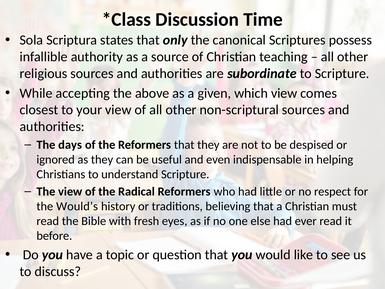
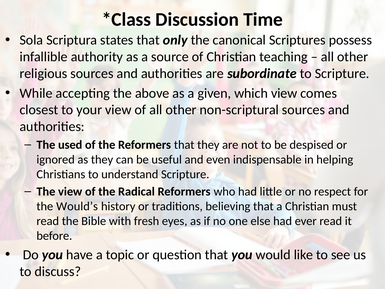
days: days -> used (70, 145)
